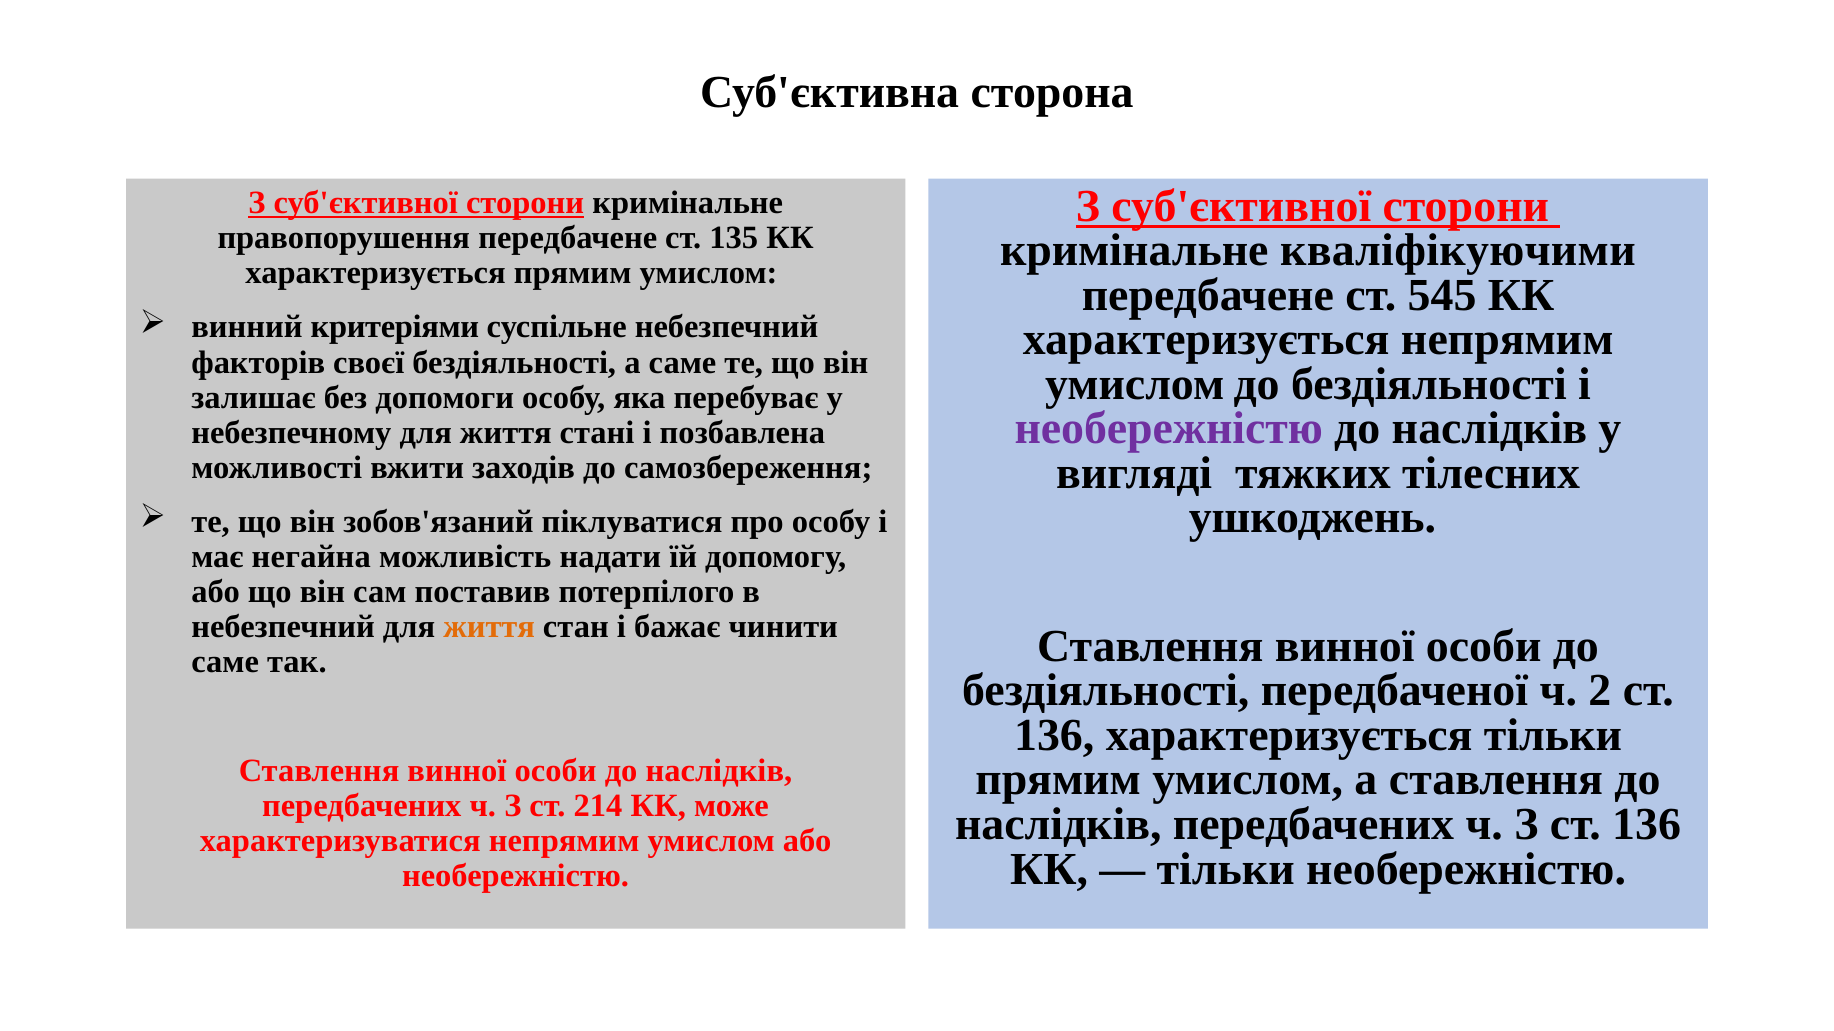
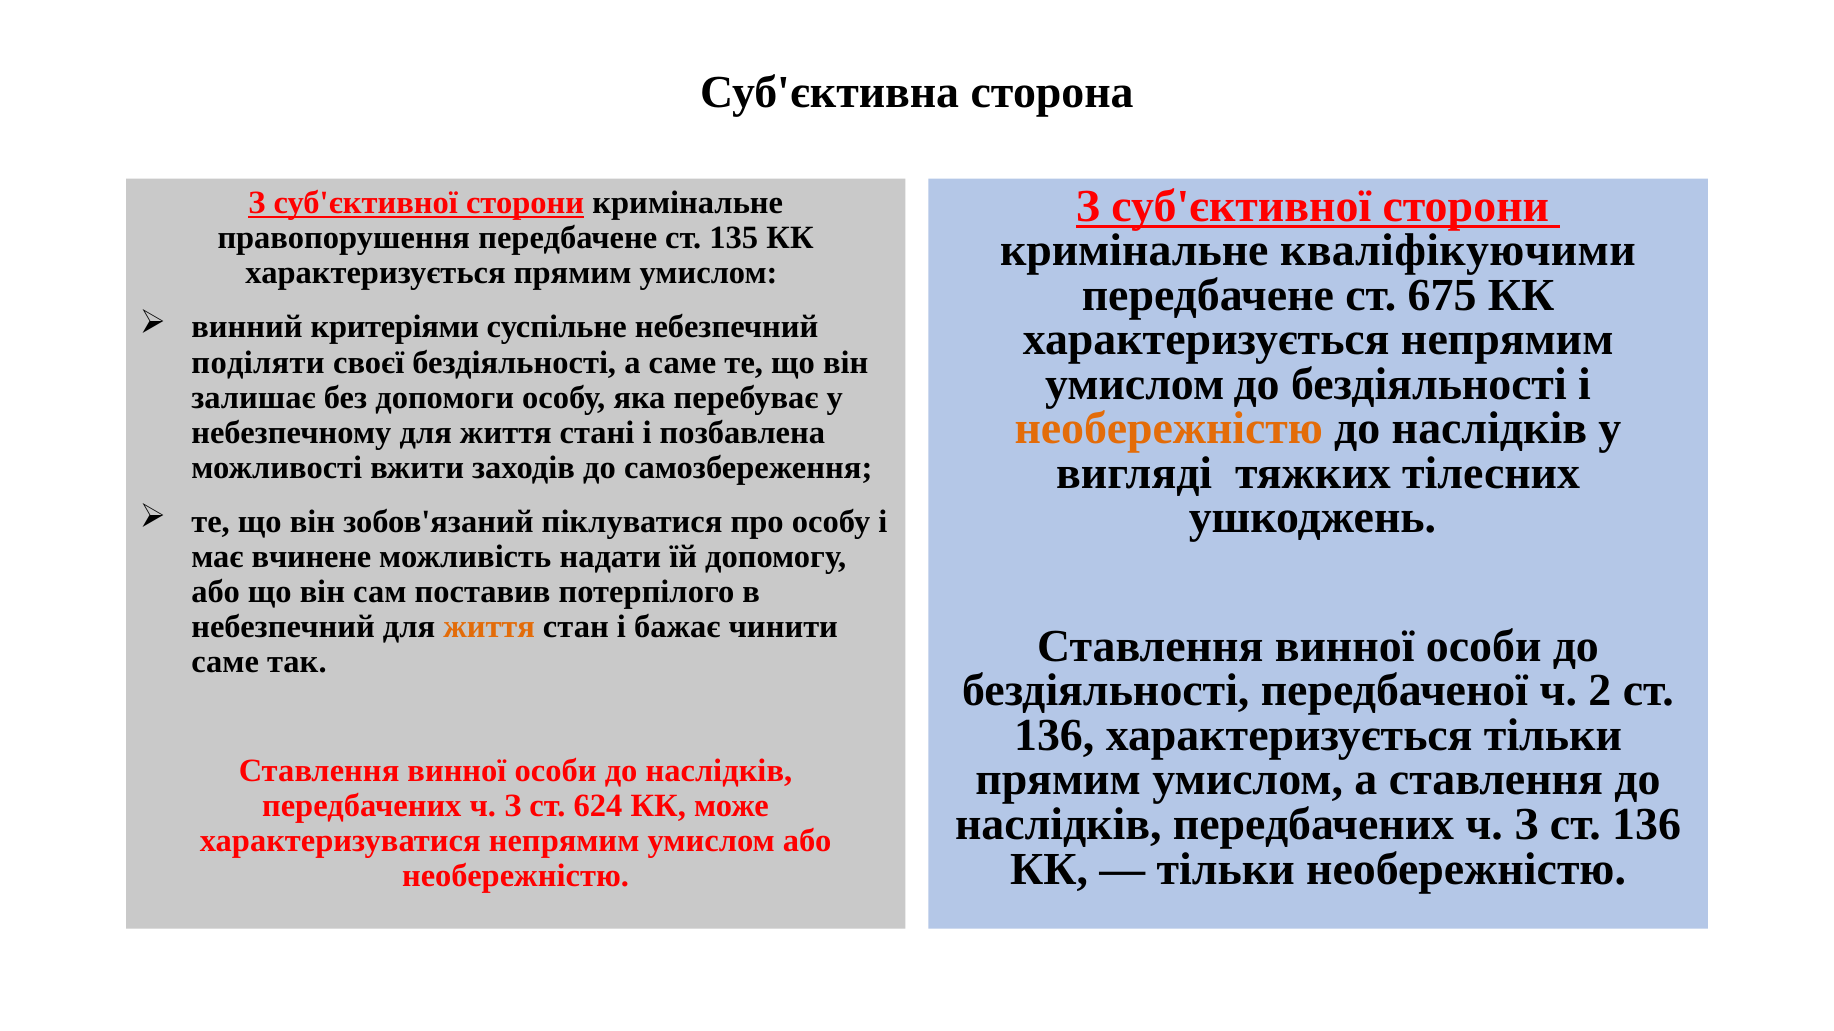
545: 545 -> 675 (1442, 295)
факторів: факторів -> поділяти (258, 363)
необережністю colour: purple -> orange (1169, 429)
негайна: негайна -> вчинене (312, 557)
214: 214 -> 624 (598, 806)
